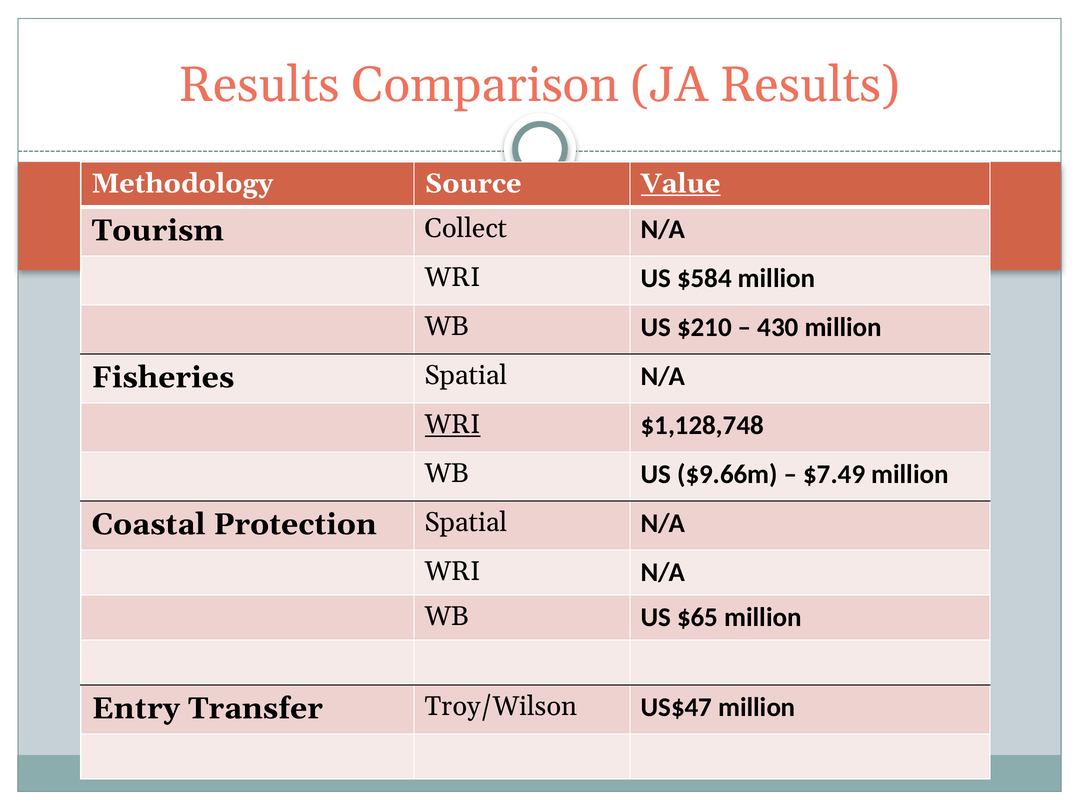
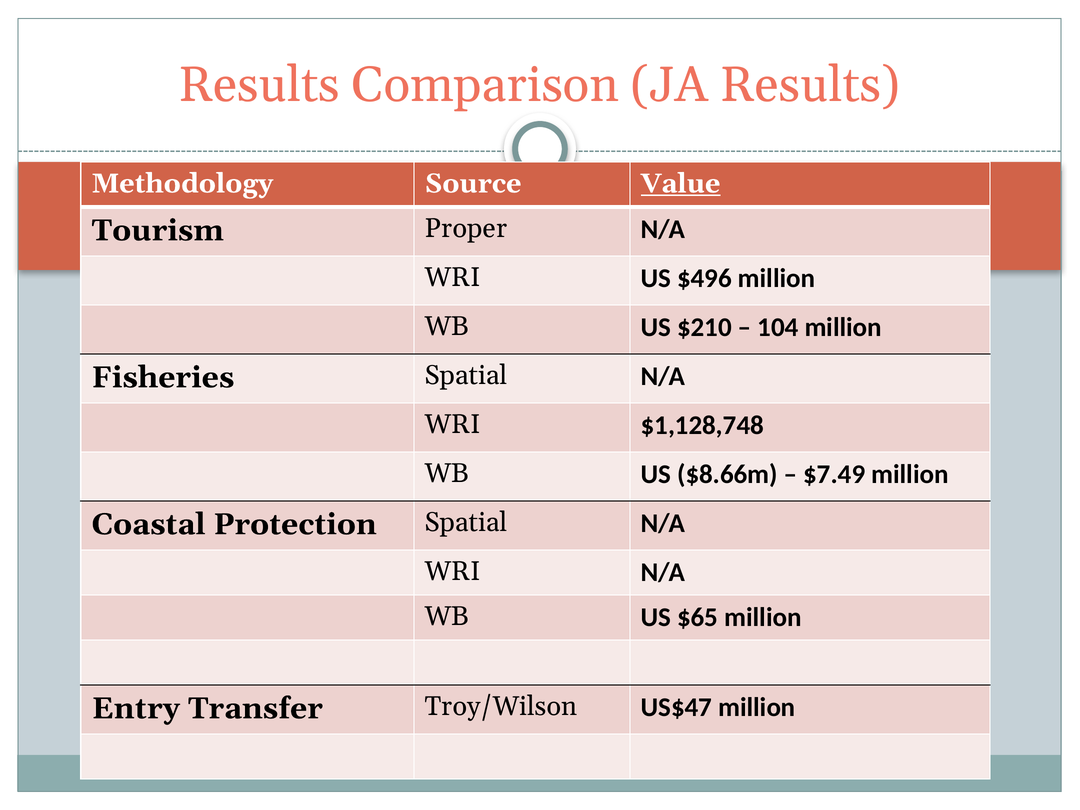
Collect: Collect -> Proper (466, 229)
$584: $584 -> $496 (704, 278)
430: 430 -> 104 (778, 327)
WRI underline: present -> none (453, 424)
$9.66m: $9.66m -> $8.66m (727, 474)
